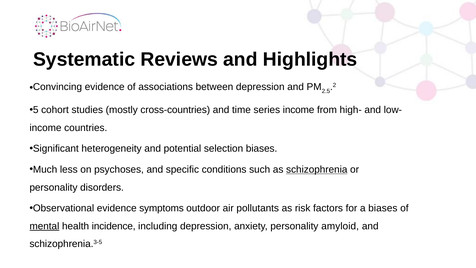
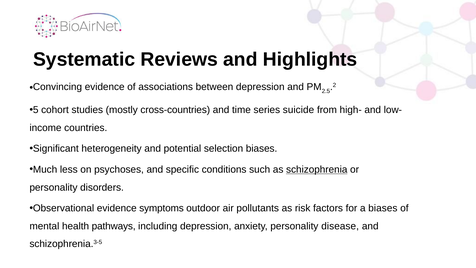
series income: income -> suicide (298, 110)
mental underline: present -> none (44, 226)
incidence: incidence -> pathways (114, 226)
amyloid: amyloid -> disease (340, 226)
